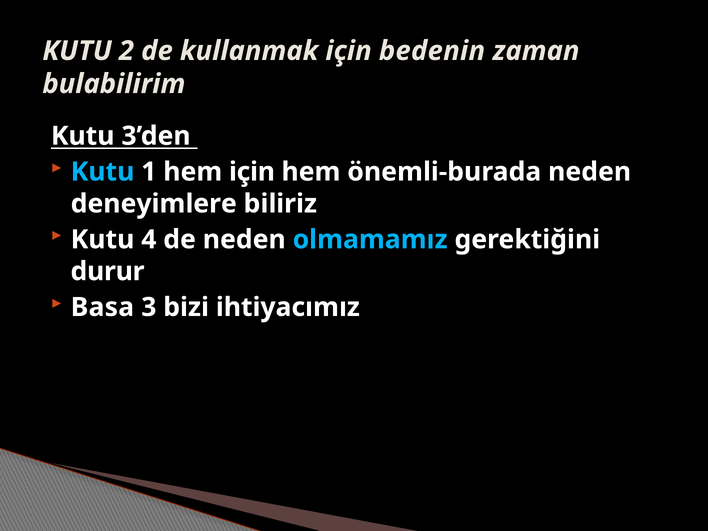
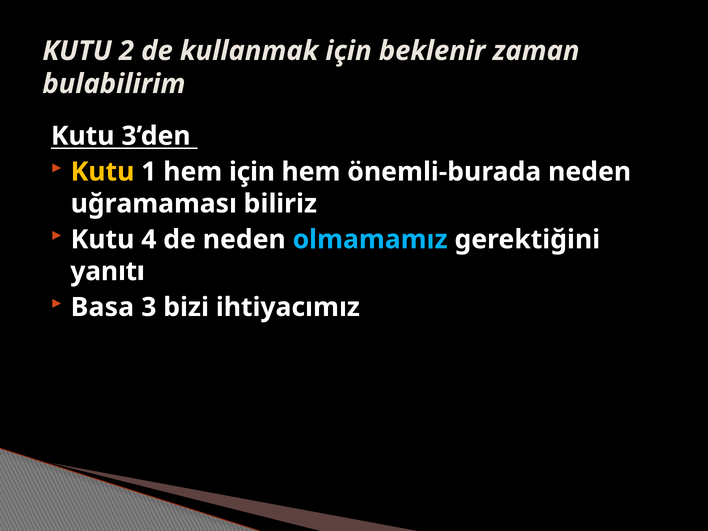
bedenin: bedenin -> beklenir (432, 51)
Kutu colour: light blue -> yellow (103, 172)
deneyimlere: deneyimlere -> uğramaması (154, 204)
durur: durur -> yanıtı (108, 271)
